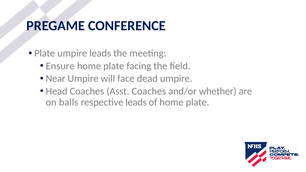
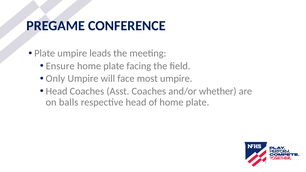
Near: Near -> Only (55, 79)
dead: dead -> most (147, 79)
respective leads: leads -> head (136, 102)
